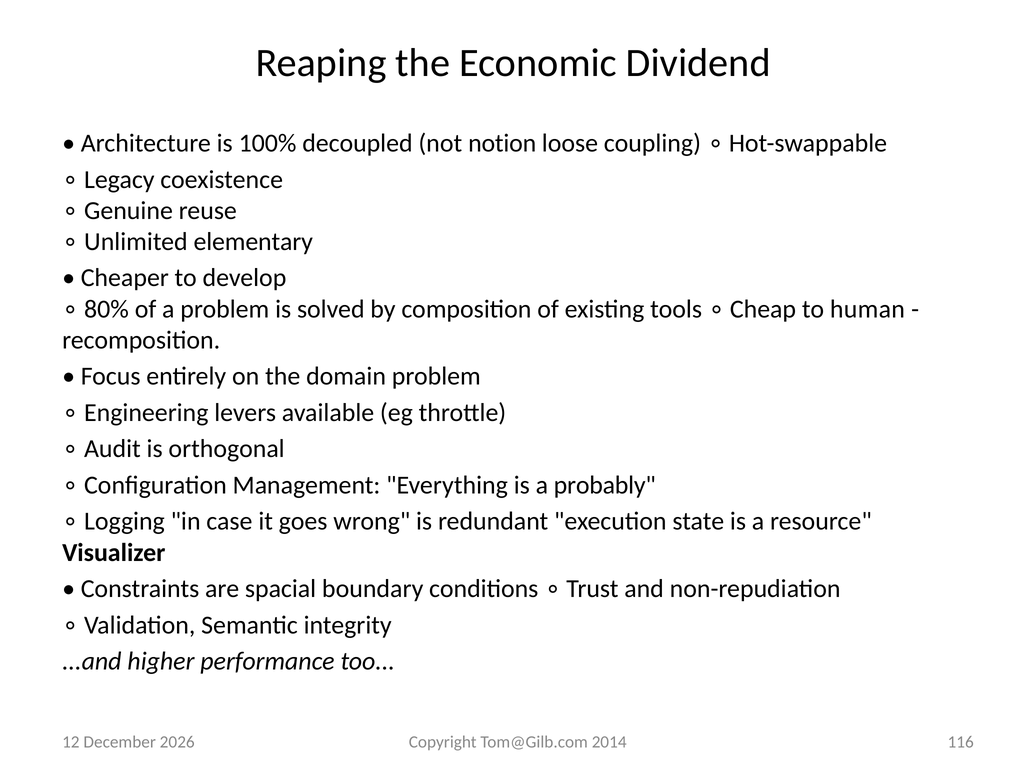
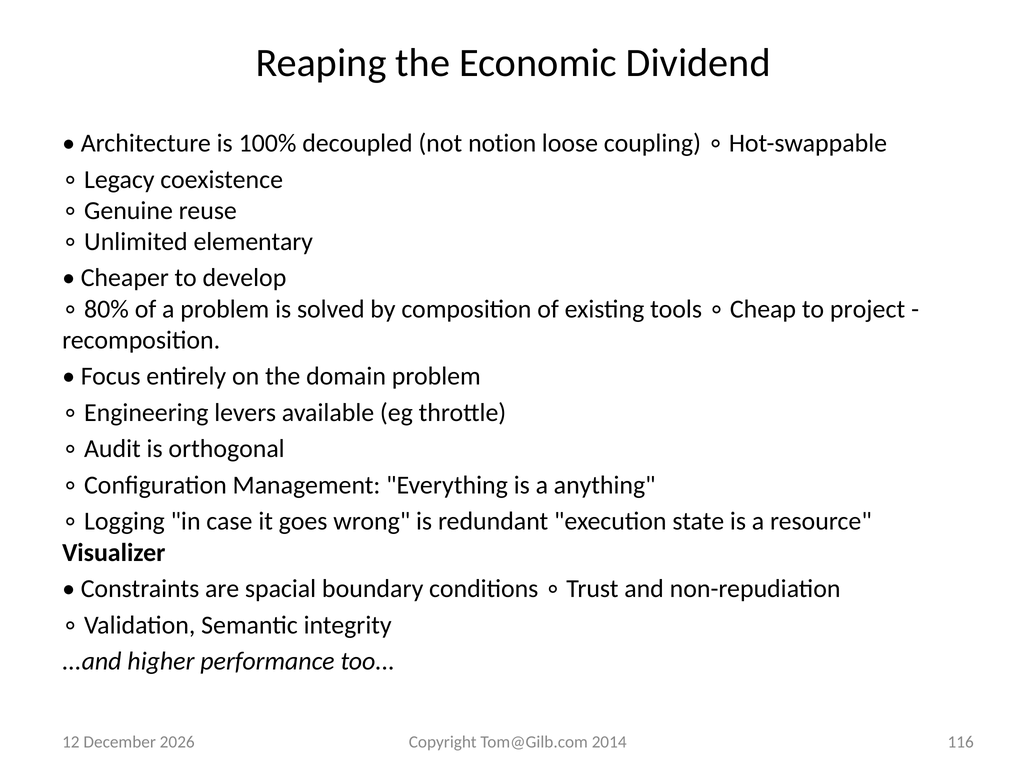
human: human -> project (868, 309)
probably: probably -> anything (605, 485)
